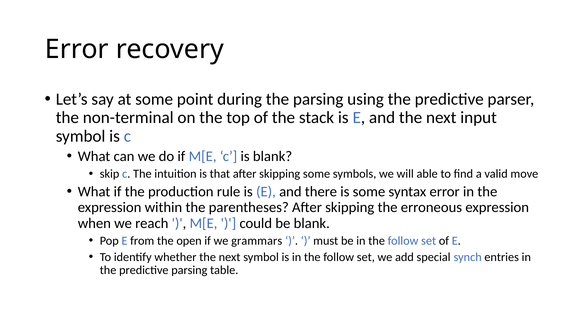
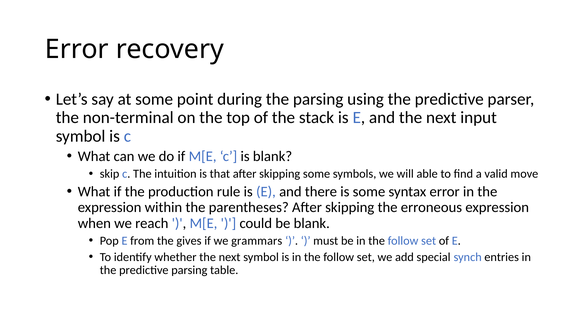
open: open -> gives (189, 241)
